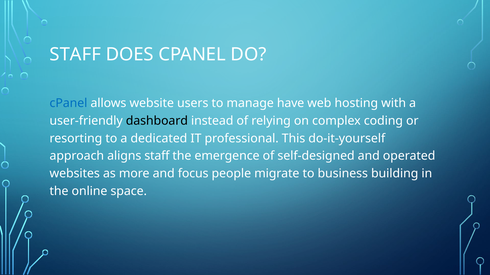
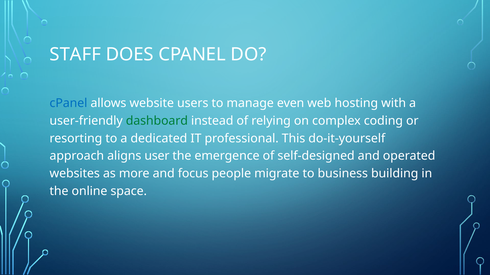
have: have -> even (291, 103)
dashboard colour: black -> green (157, 121)
aligns staff: staff -> user (157, 156)
